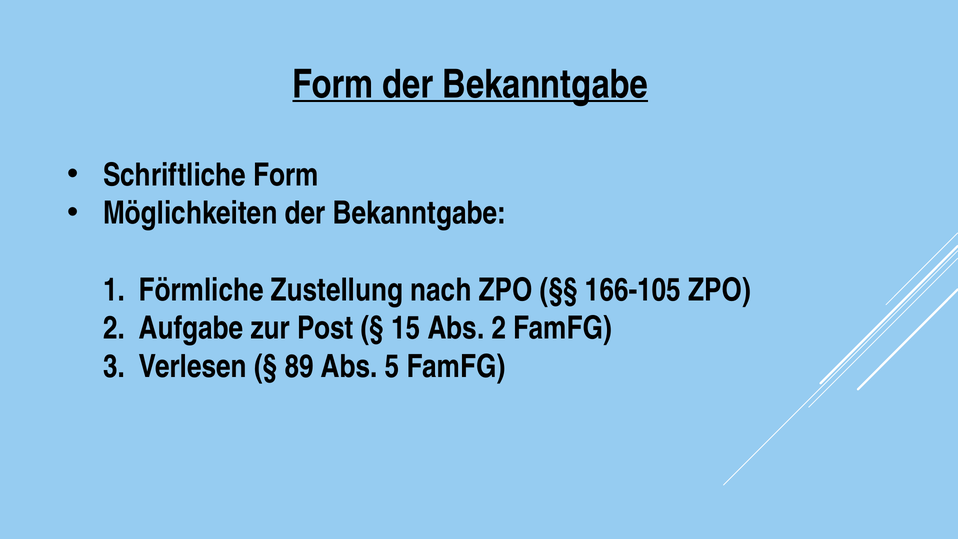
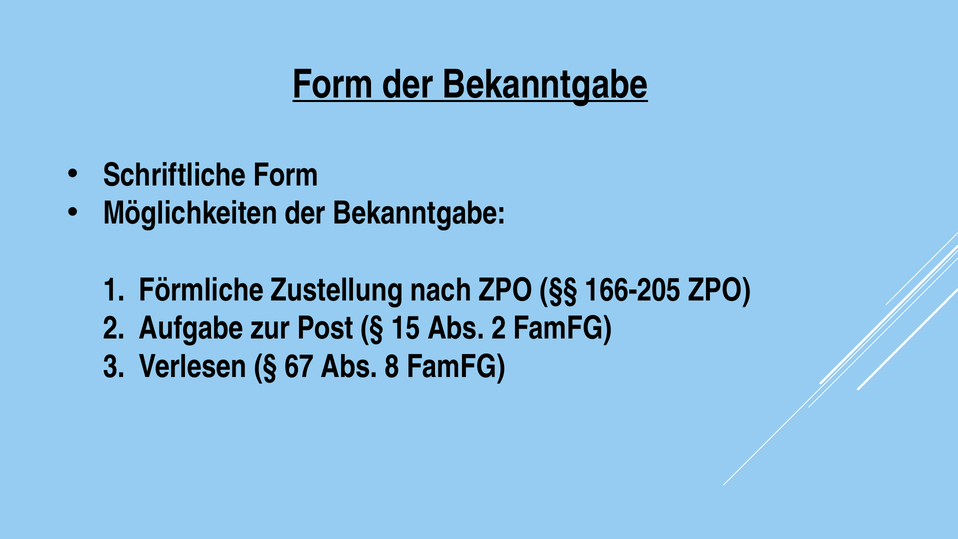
166-105: 166-105 -> 166-205 (633, 290)
89: 89 -> 67 (299, 367)
5: 5 -> 8 (392, 367)
